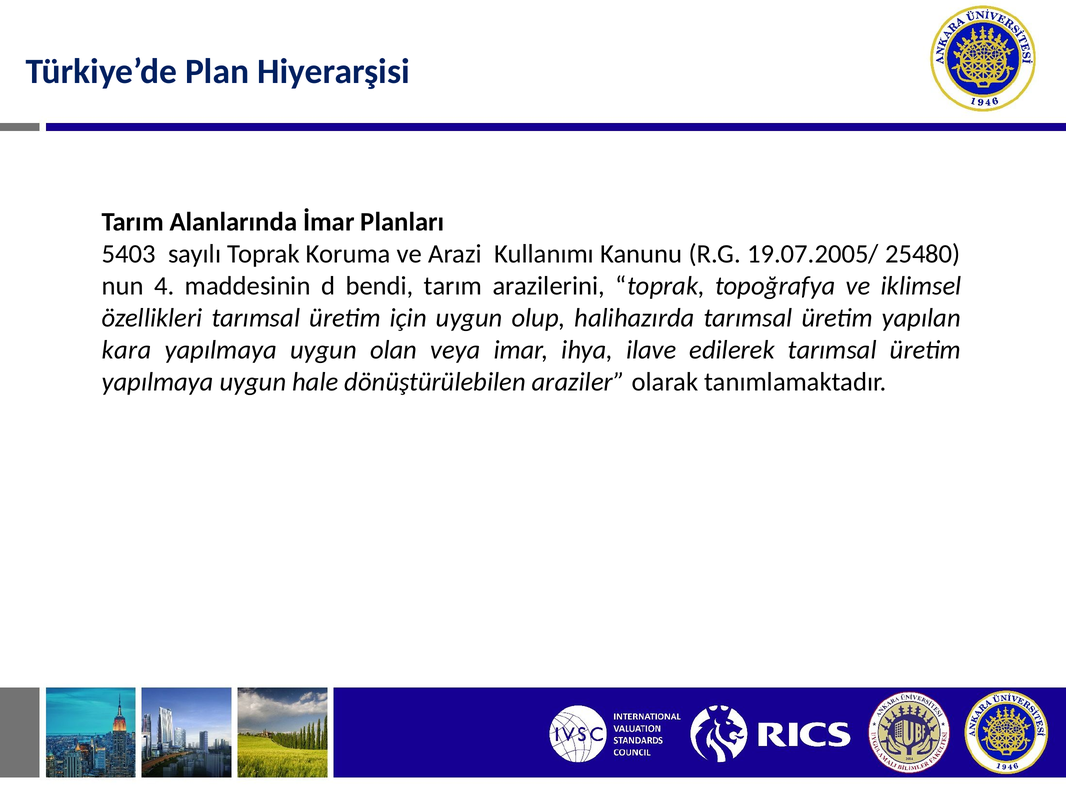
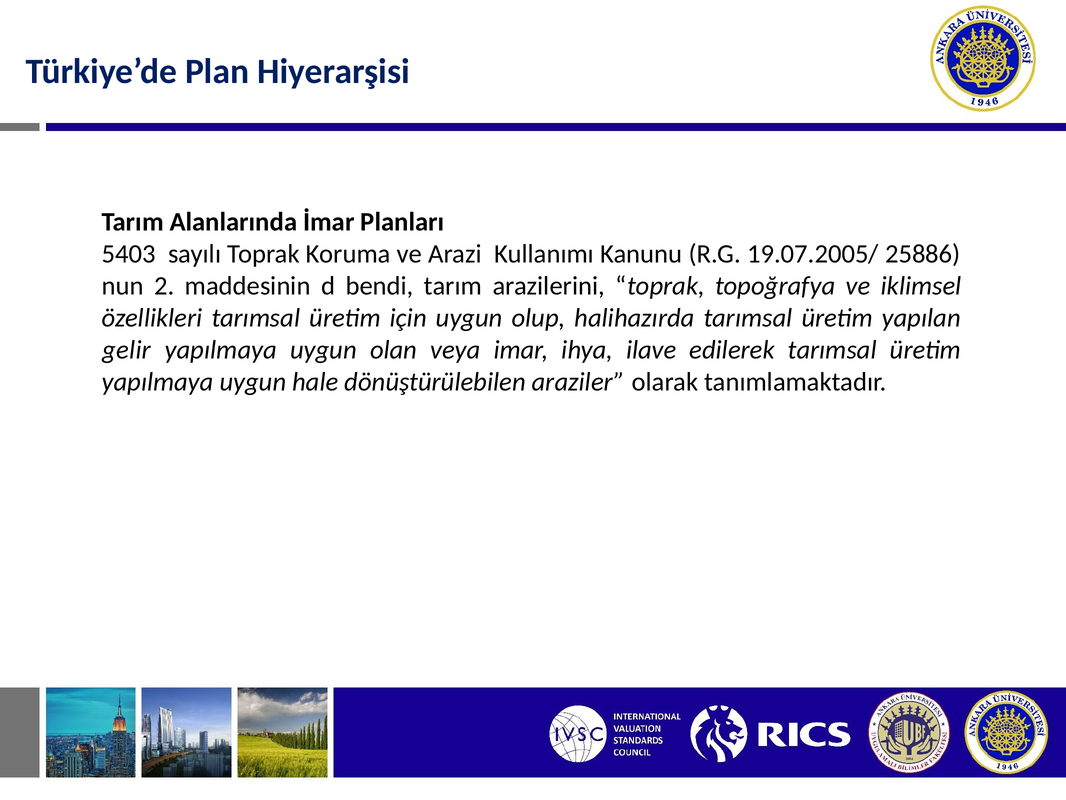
25480: 25480 -> 25886 (923, 254)
4: 4 -> 2 (164, 286)
kara: kara -> gelir (127, 350)
